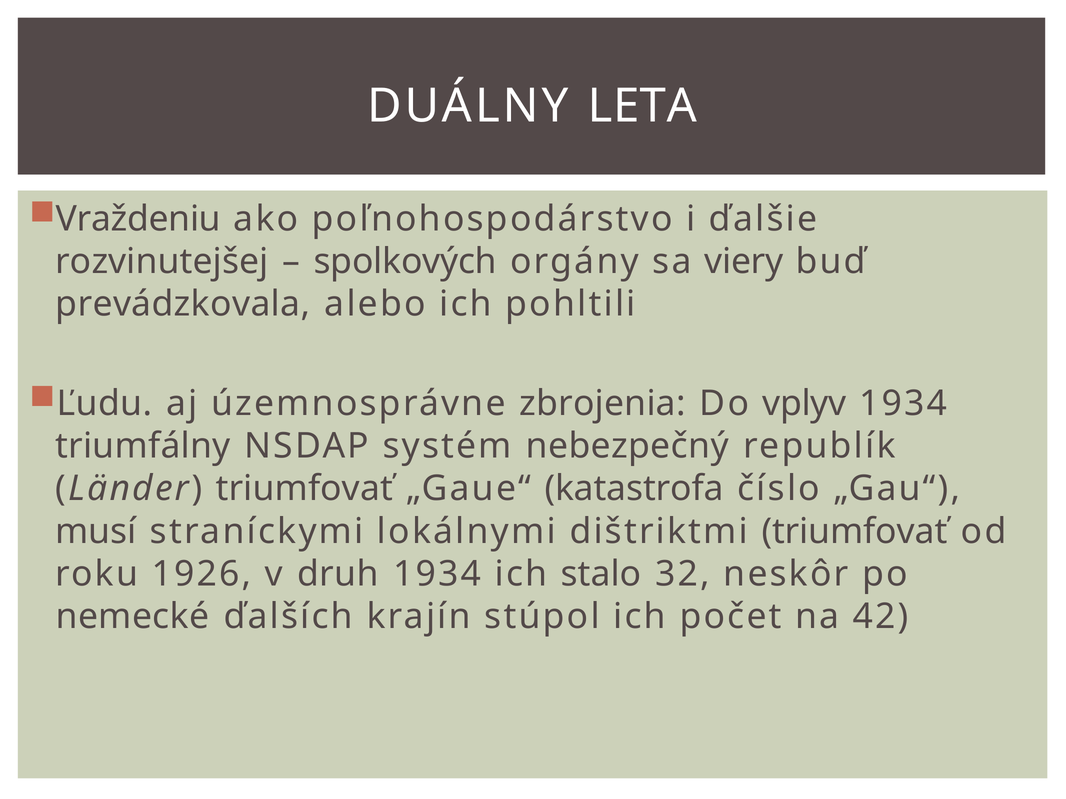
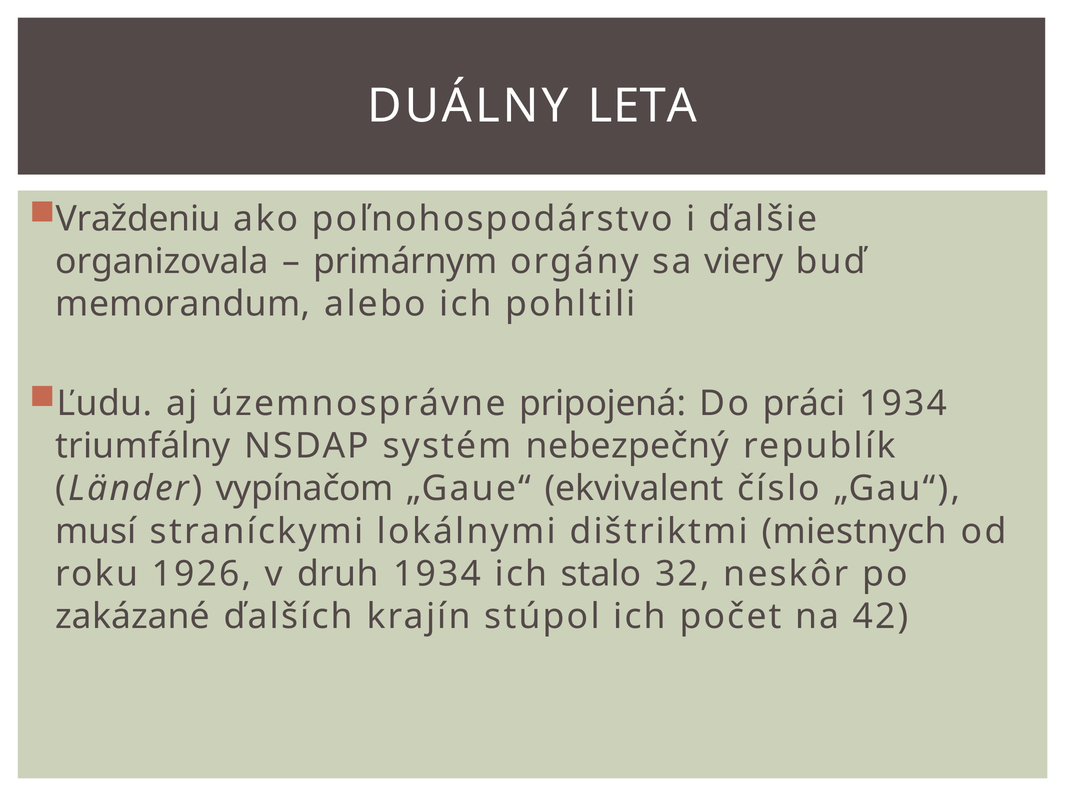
rozvinutejšej: rozvinutejšej -> organizovala (162, 262)
spolkových: spolkových -> primárnym (405, 262)
prevádzkovala: prevádzkovala -> memorandum (183, 304)
zbrojenia: zbrojenia -> pripojená (603, 404)
vplyv: vplyv -> práci (804, 404)
Länder triumfovať: triumfovať -> vypínačom (305, 489)
katastrofa: katastrofa -> ekvivalent (634, 489)
dištriktmi triumfovať: triumfovať -> miestnych (854, 532)
nemecké: nemecké -> zakázané (133, 617)
